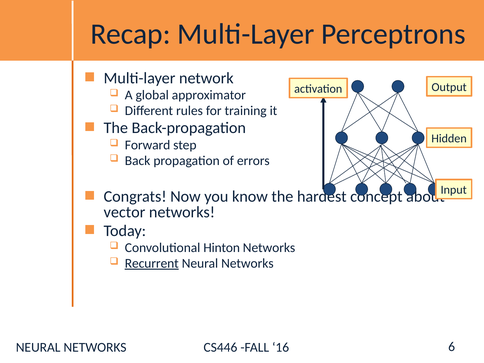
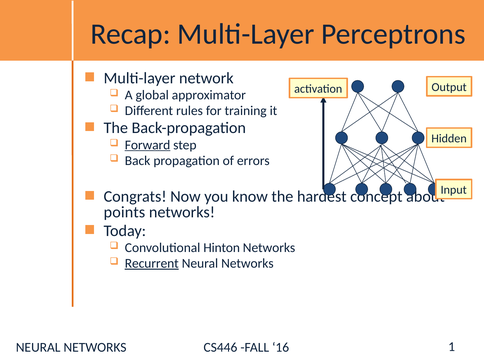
Forward underline: none -> present (148, 145)
vector: vector -> points (124, 212)
6: 6 -> 1 (452, 347)
